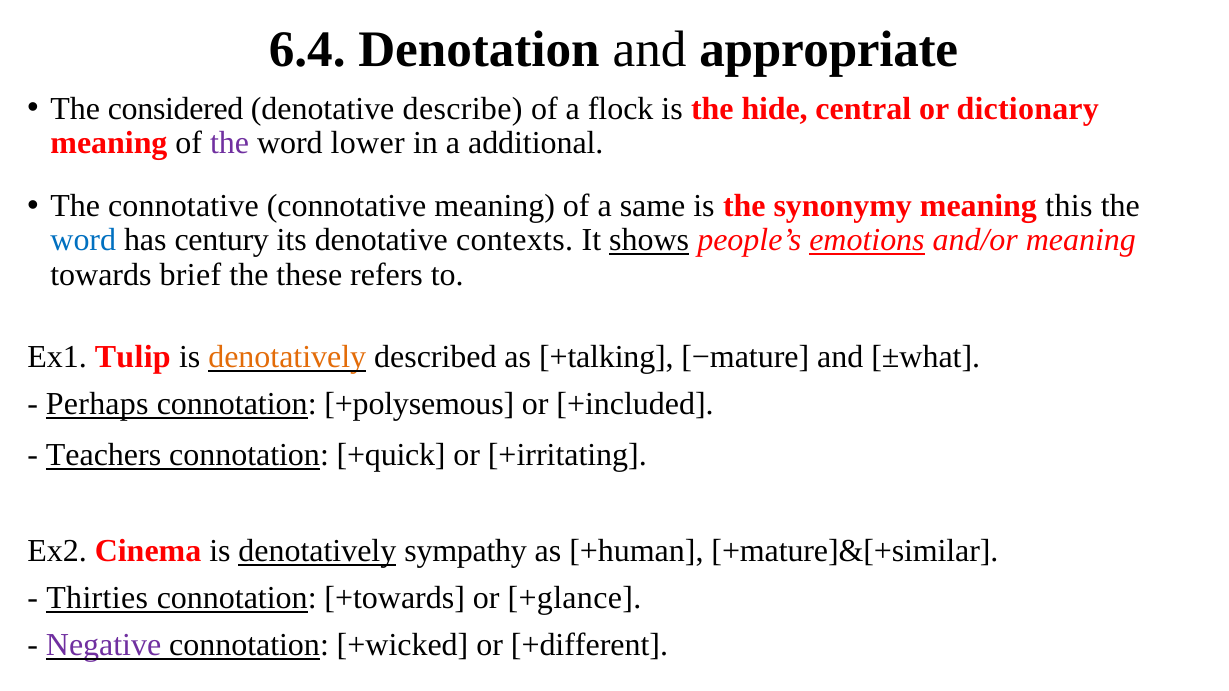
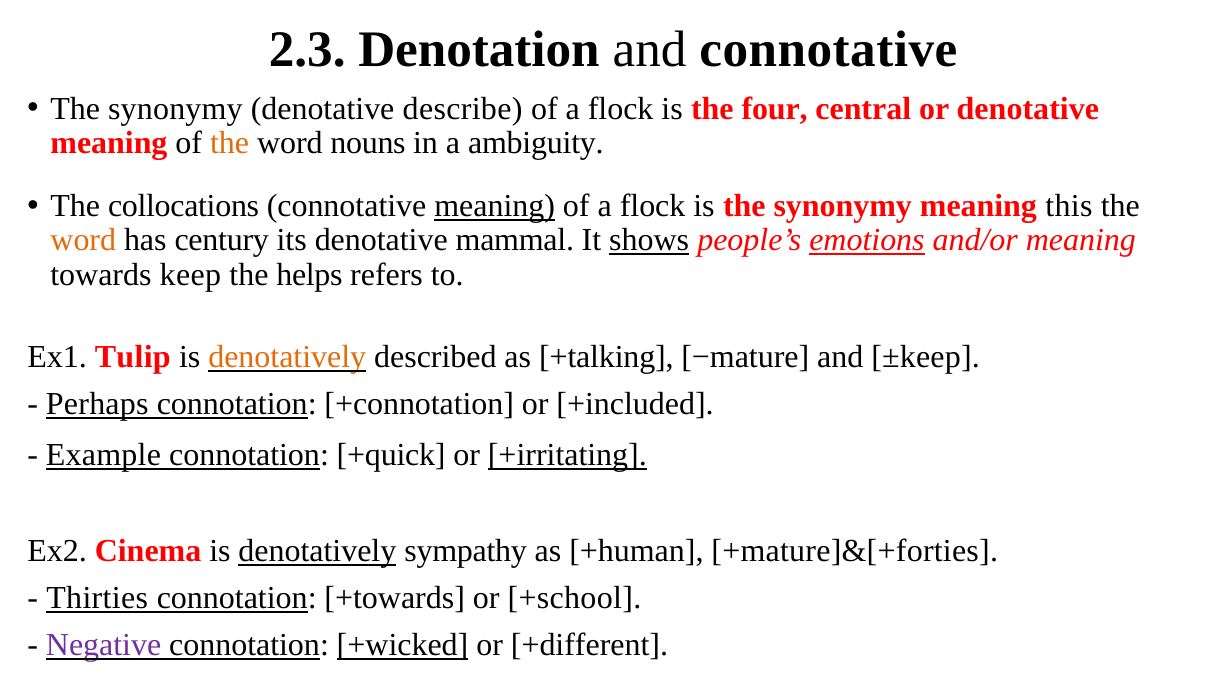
6.4: 6.4 -> 2.3 (307, 49)
and appropriate: appropriate -> connotative (828, 49)
considered: considered -> synonymy (175, 109)
hide: hide -> four (775, 109)
or dictionary: dictionary -> denotative (1028, 109)
the colour: purple -> orange (230, 143)
lower: lower -> nouns (368, 143)
additional: additional -> ambiguity (536, 143)
The connotative: connotative -> collocations (184, 206)
meaning underline: none -> present (495, 206)
same: same -> flock (653, 206)
word colour: blue -> orange (83, 240)
contexts: contexts -> mammal (515, 240)
brief: brief -> keep (190, 275)
these: these -> helps (309, 275)
±what: ±what -> ±keep (926, 357)
+polysemous: +polysemous -> +connotation (419, 404)
Teachers: Teachers -> Example (103, 455)
+irritating underline: none -> present (567, 455)
+mature]&[+similar: +mature]&[+similar -> +mature]&[+forties (855, 551)
+glance: +glance -> +school (574, 598)
+wicked underline: none -> present (403, 646)
